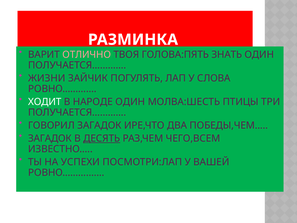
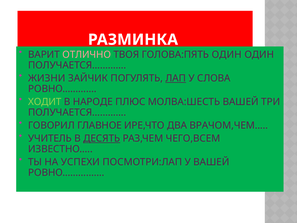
ГОЛОВА:ПЯТЬ ЗНАТЬ: ЗНАТЬ -> ОДИН (227, 55)
ЛАП underline: none -> present (176, 78)
ХОДИТ colour: white -> light green (45, 102)
НАРОДЕ ОДИН: ОДИН -> ПЛЮС (130, 102)
МОЛВА:ШЕСТЬ ПТИЦЫ: ПТИЦЫ -> ВАШЕЙ (241, 102)
ГОВОРИЛ ЗАГАДОК: ЗАГАДОК -> ГЛАВНОЕ (99, 125)
ПОБЕДЫ,ЧЕМ…: ПОБЕДЫ,ЧЕМ… -> ВРАЧОМ,ЧЕМ… (229, 125)
ЗАГАДОК: ЗАГАДОК -> УЧИТЕЛЬ (50, 138)
